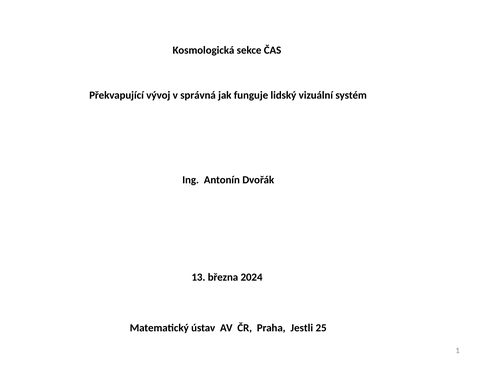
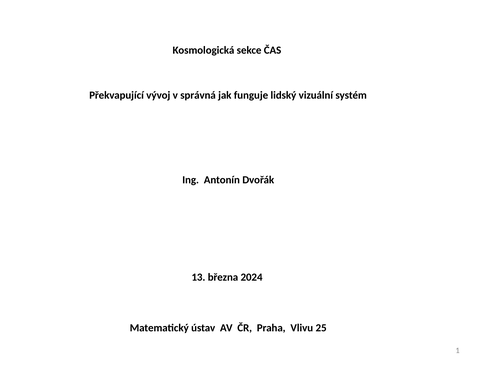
Jestli: Jestli -> Vlivu (302, 328)
